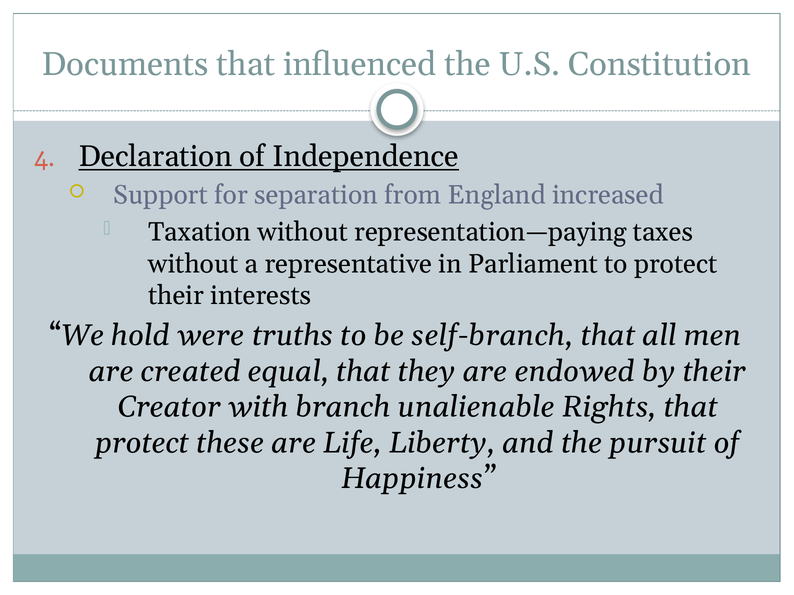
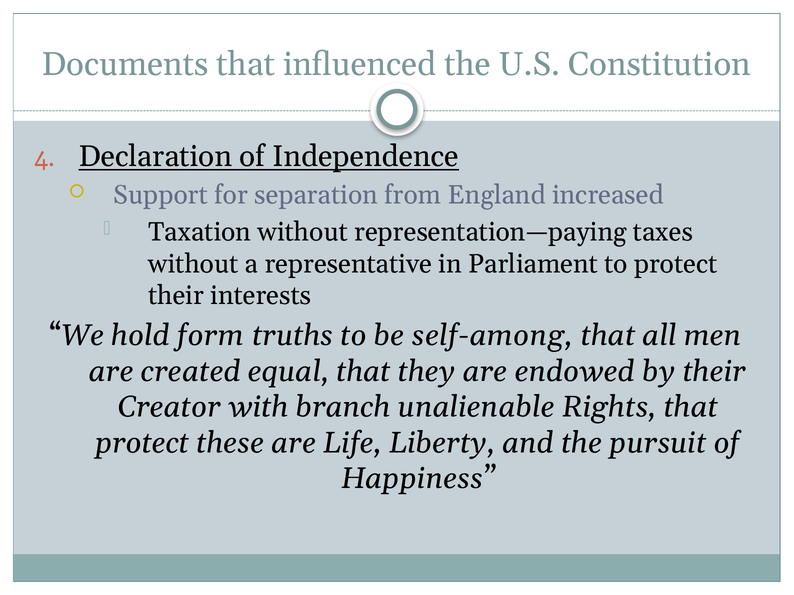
were: were -> form (211, 336)
self-branch: self-branch -> self-among (492, 336)
